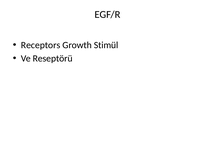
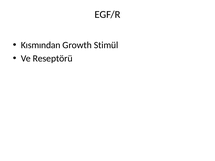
Receptors: Receptors -> Kısmından (41, 45)
